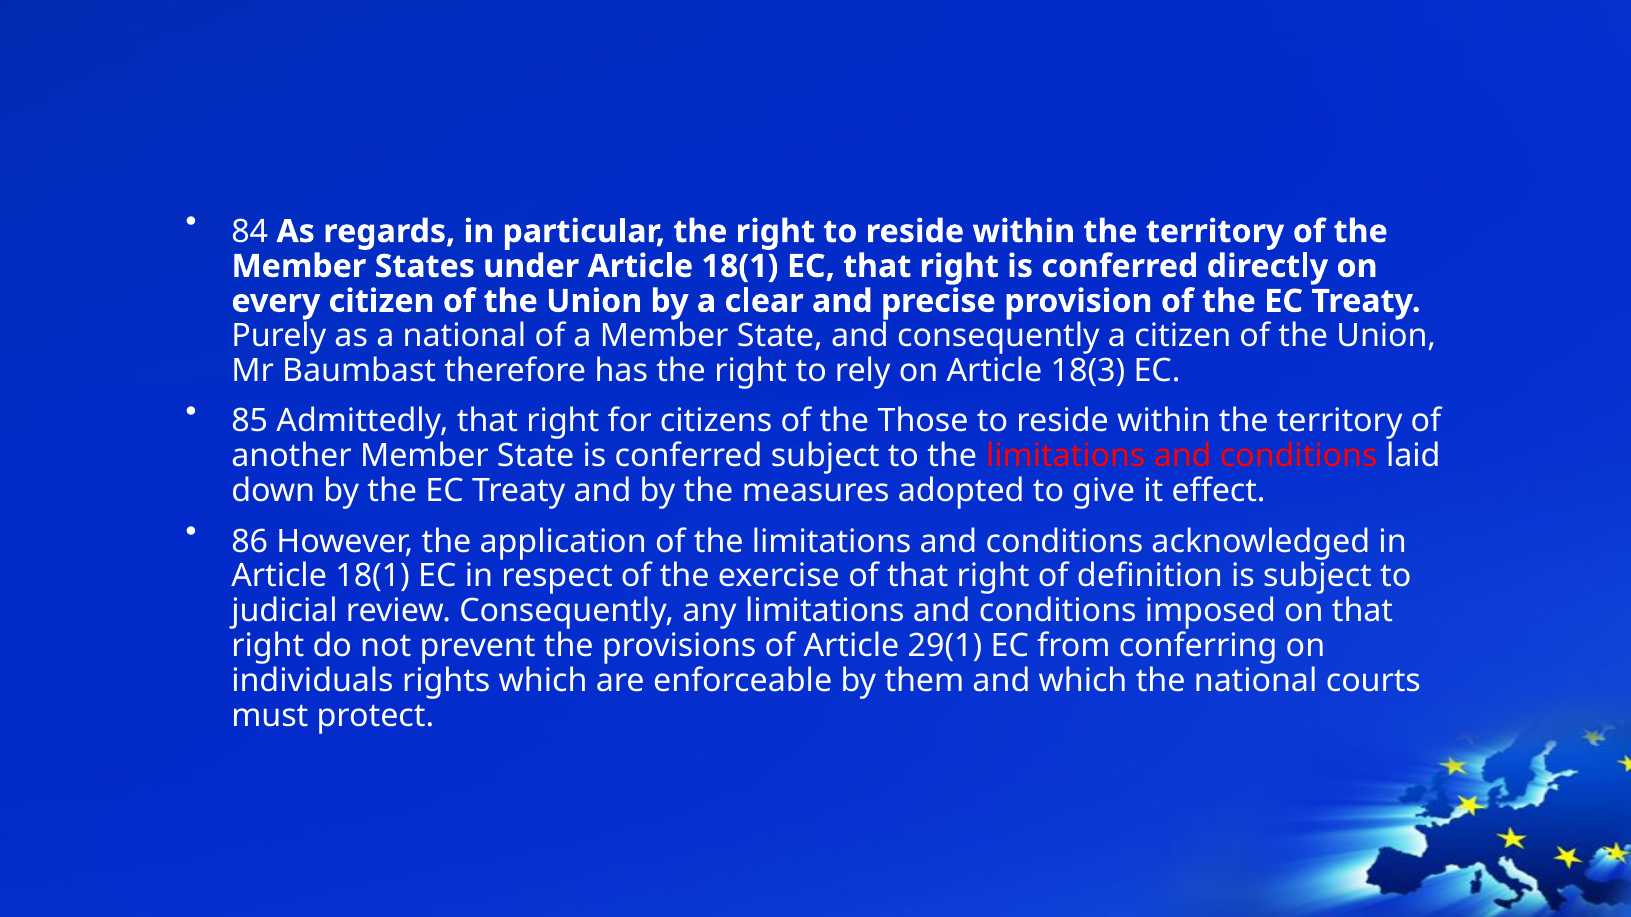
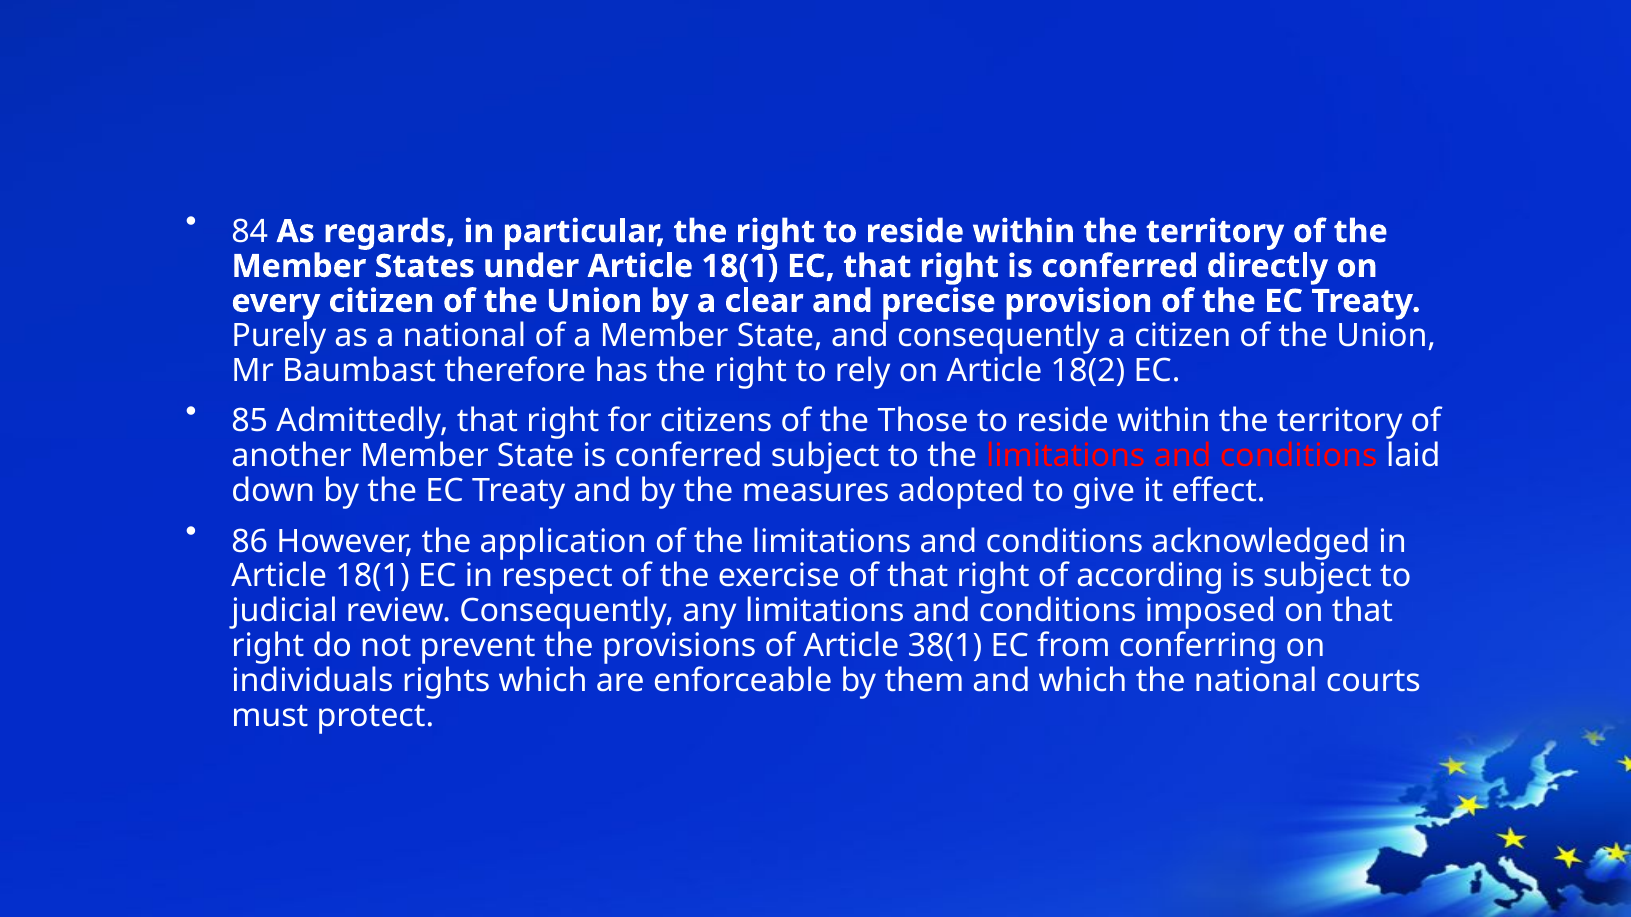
18(3: 18(3 -> 18(2 (1088, 371)
definition: definition -> according (1150, 577)
29(1: 29(1 -> 38(1 (945, 646)
